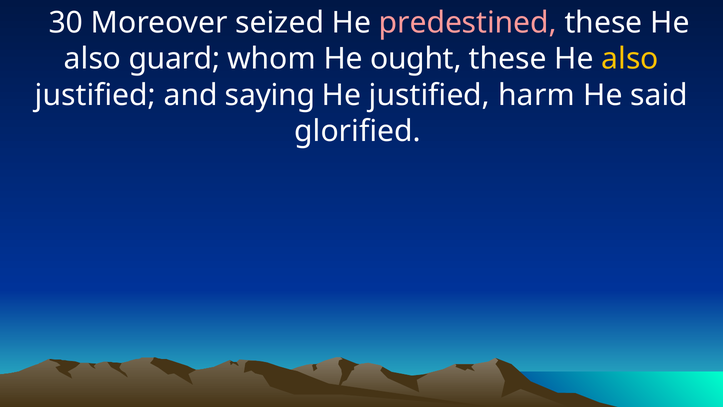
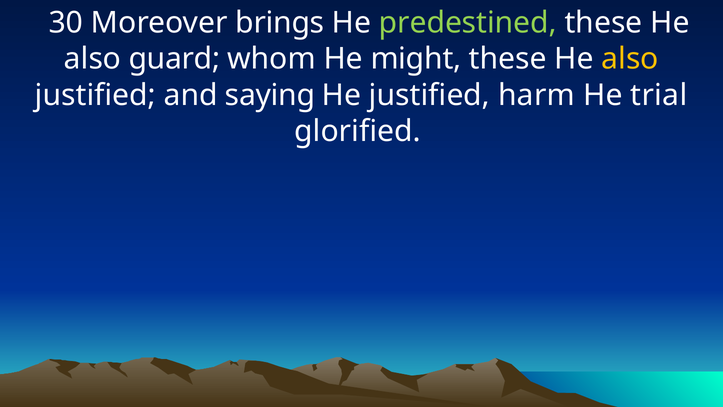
seized: seized -> brings (280, 23)
predestined colour: pink -> light green (468, 23)
ought: ought -> might (416, 59)
said: said -> trial (659, 95)
